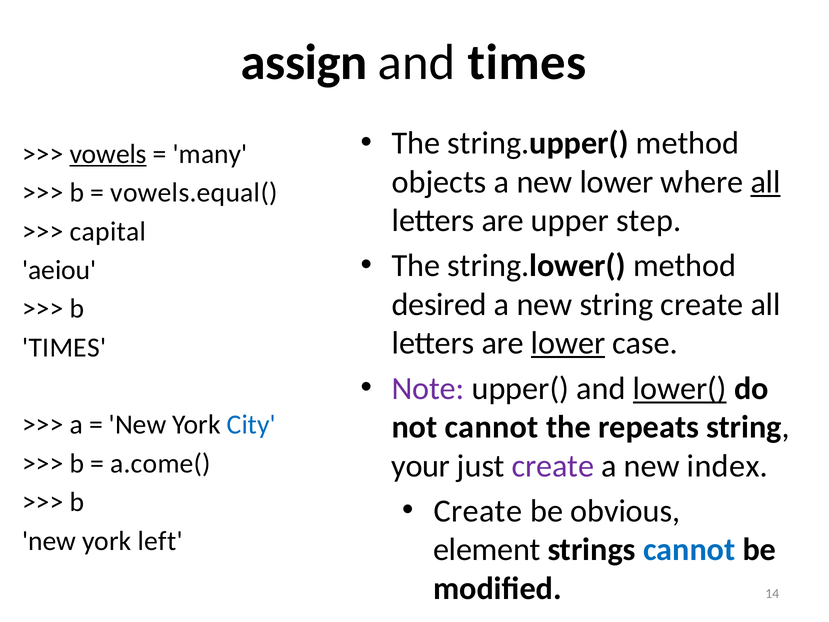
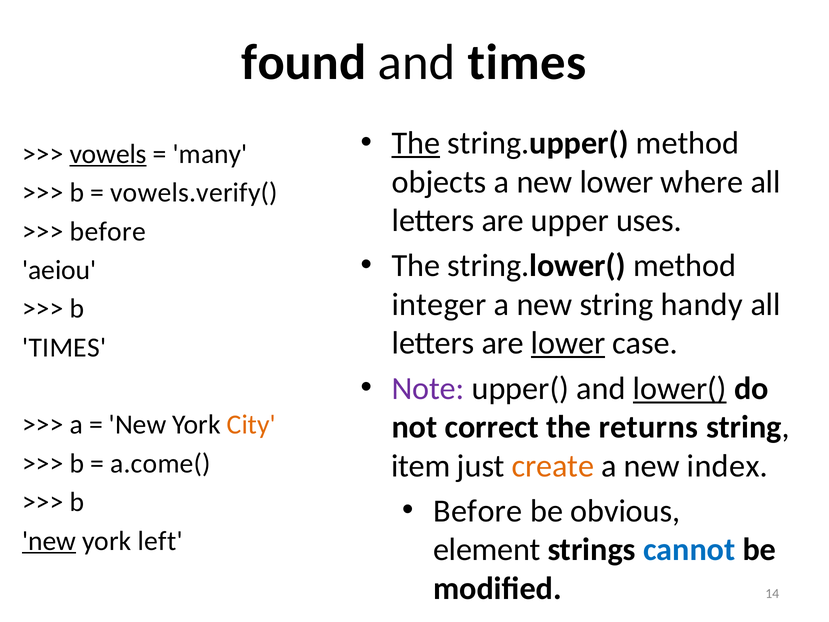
assign: assign -> found (304, 62)
The underline: none -> present (416, 143)
all underline: present -> none (766, 182)
vowels.equal(: vowels.equal( -> vowels.verify( (194, 193)
step: step -> uses (649, 221)
capital: capital -> before (108, 231)
desired: desired -> integer (439, 304)
string create: create -> handy (702, 304)
City colour: blue -> orange (251, 425)
not cannot: cannot -> correct (492, 427)
repeats: repeats -> returns (648, 427)
your: your -> item (421, 466)
create colour: purple -> orange (553, 466)
Create: Create -> Before (478, 511)
new underline: none -> present (49, 541)
